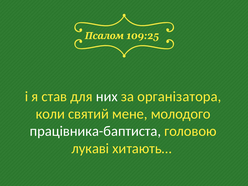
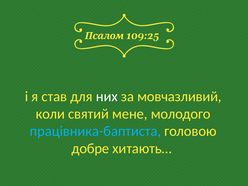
організатора: організатора -> мовчазливий (179, 96)
працівника-баптиста colour: white -> light blue (95, 131)
лукаві: лукаві -> добре (90, 149)
